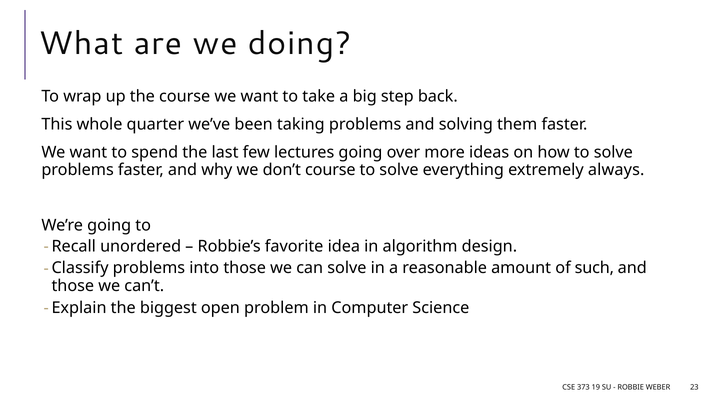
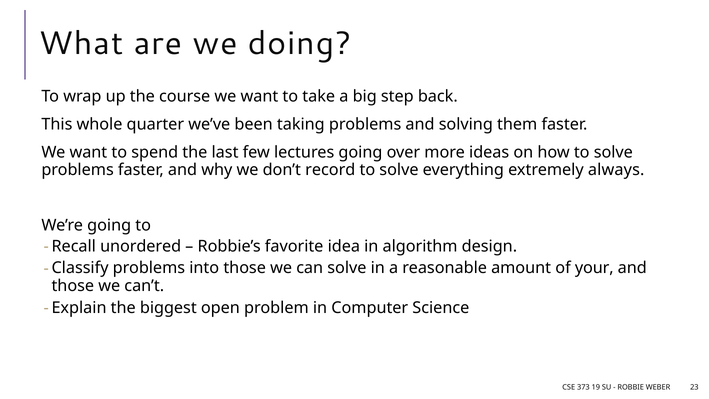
don’t course: course -> record (330, 170)
such: such -> your (594, 268)
